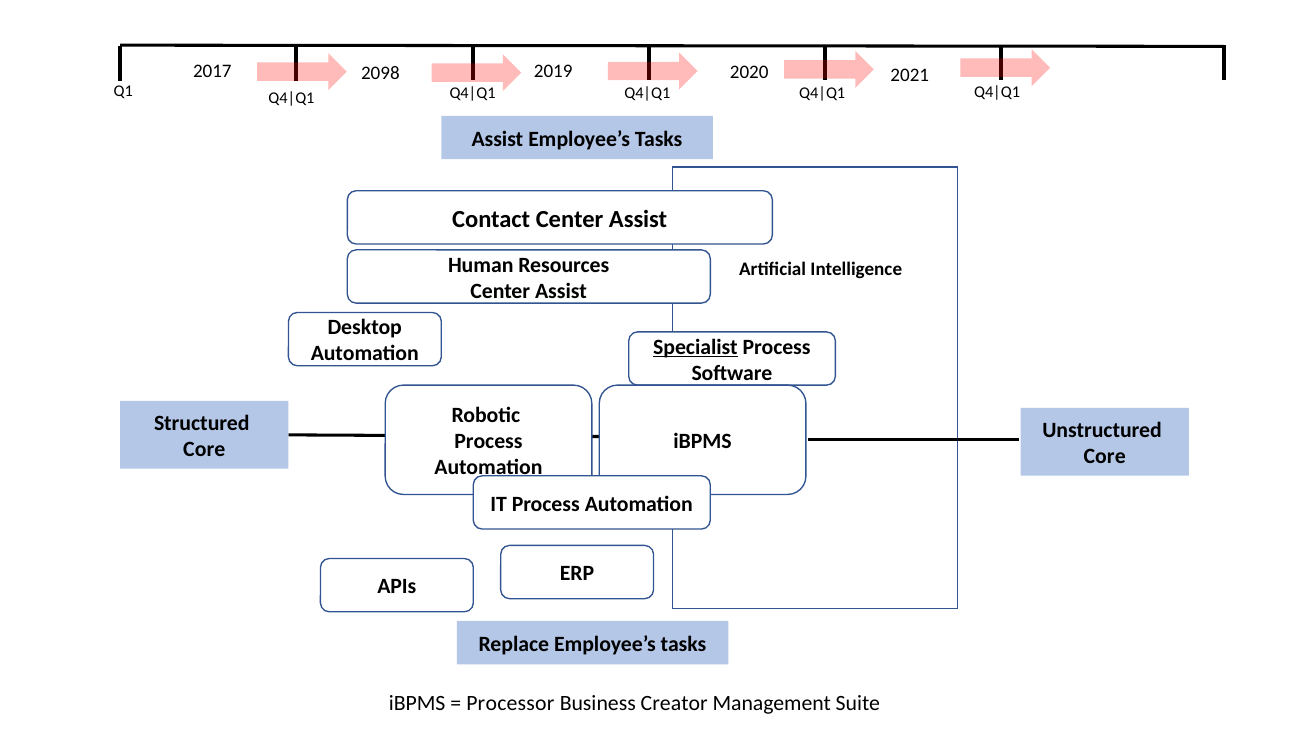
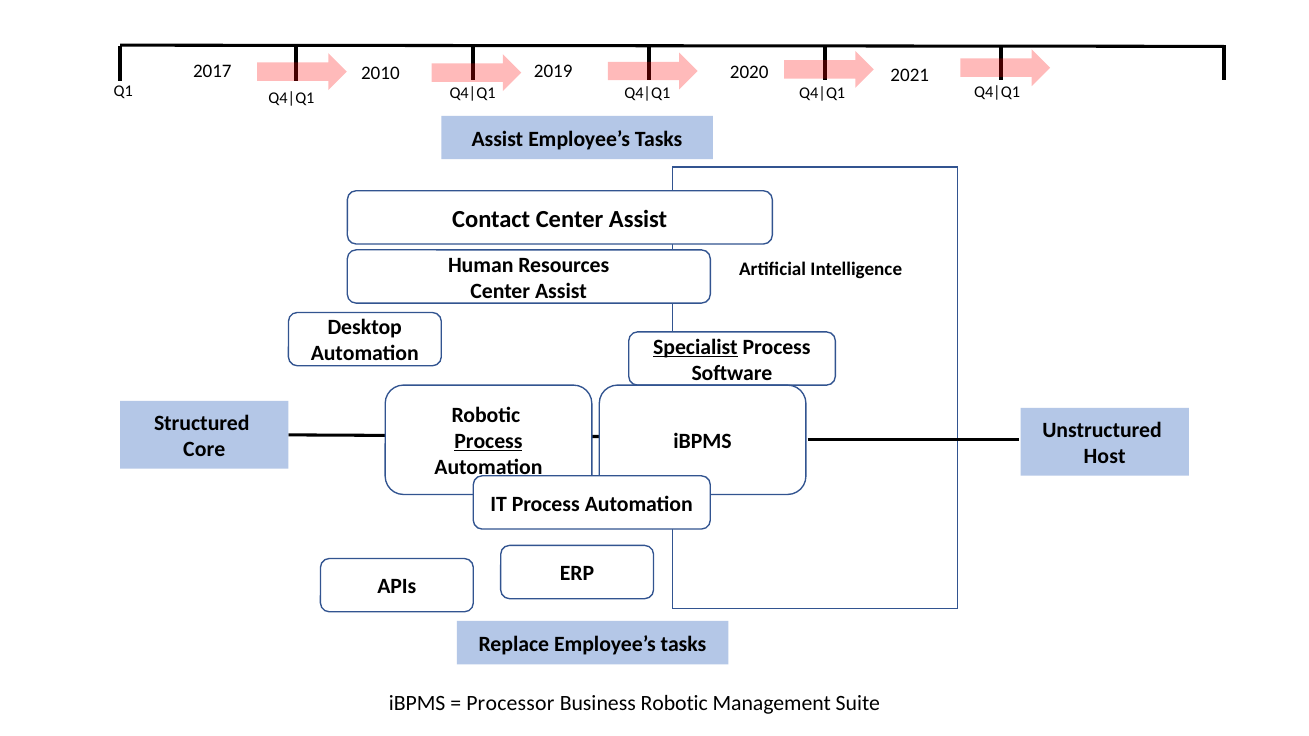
2098: 2098 -> 2010 (380, 73)
Process underline: none -> present (488, 441)
Core: Core -> Host (1105, 457)
Business Creator: Creator -> Robotic (674, 704)
